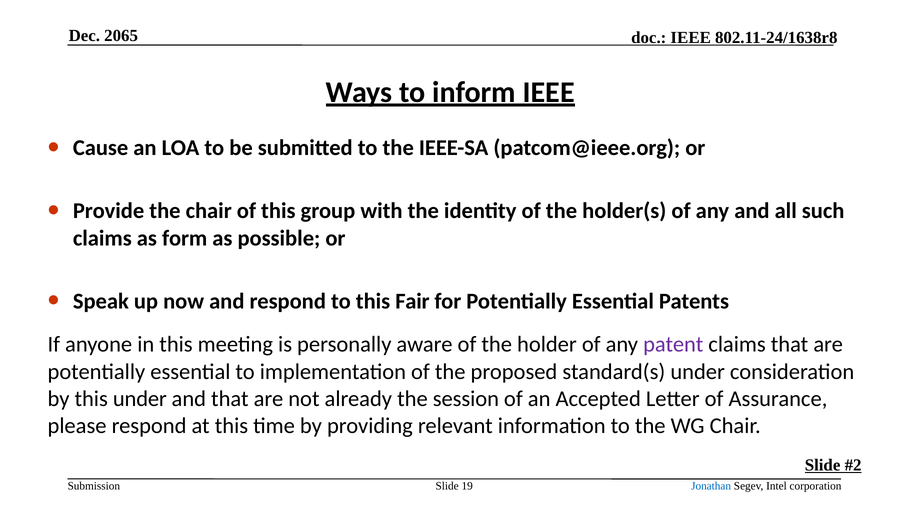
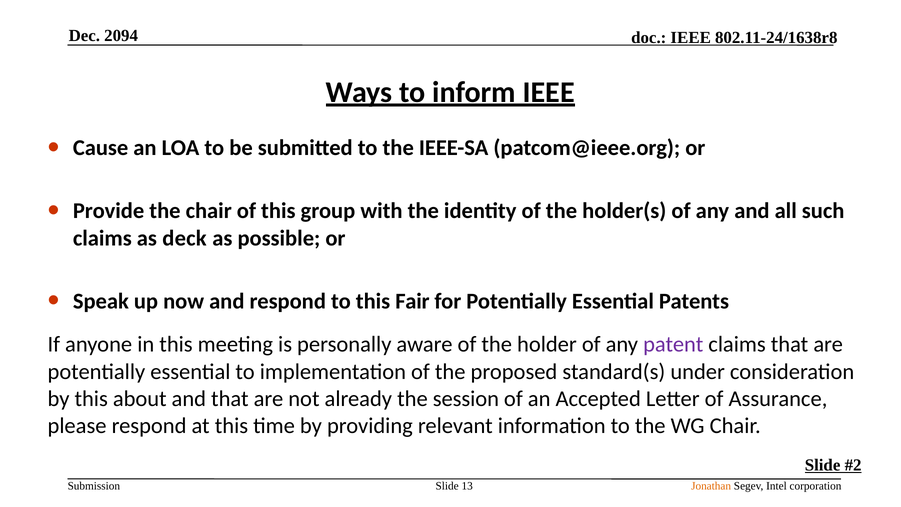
2065: 2065 -> 2094 (121, 36)
form: form -> deck (184, 238)
this under: under -> about (140, 398)
19: 19 -> 13 (467, 486)
Jonathan colour: blue -> orange (711, 486)
